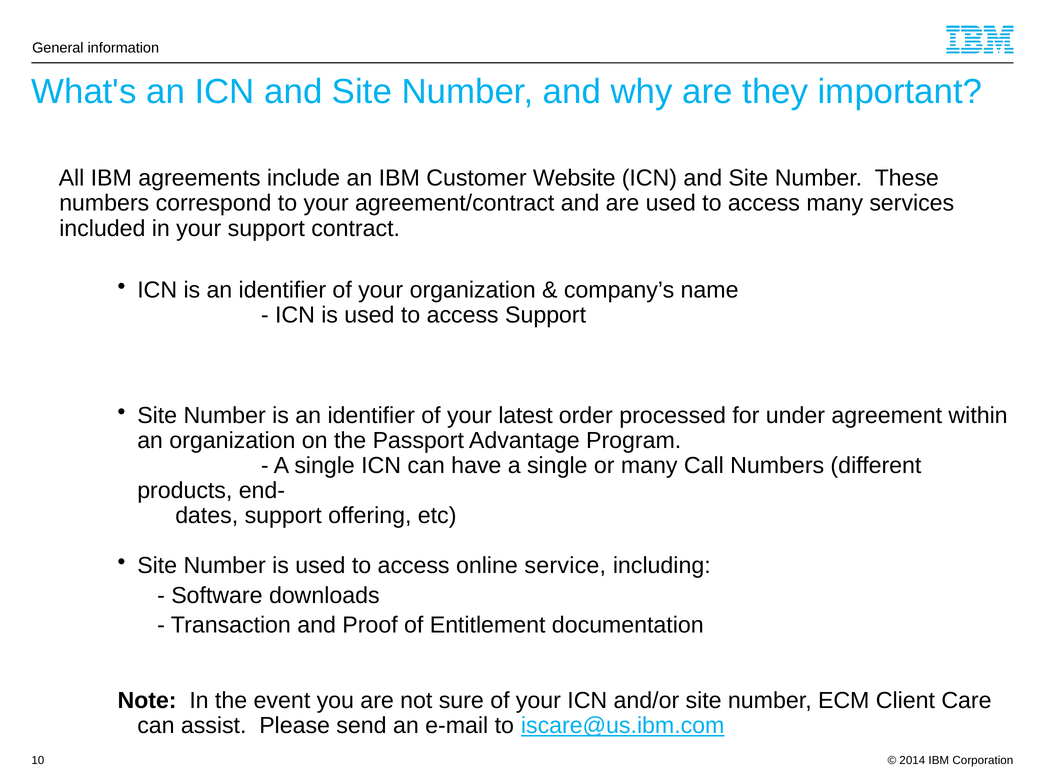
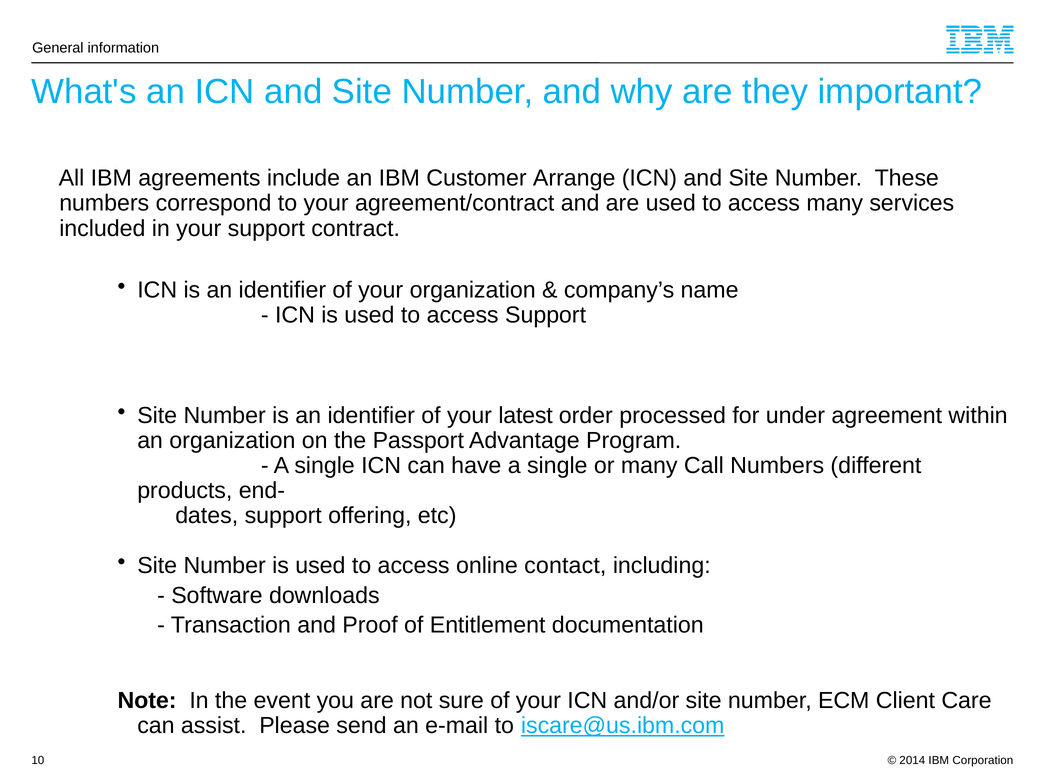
Website: Website -> Arrange (574, 178)
service: service -> contact (565, 566)
